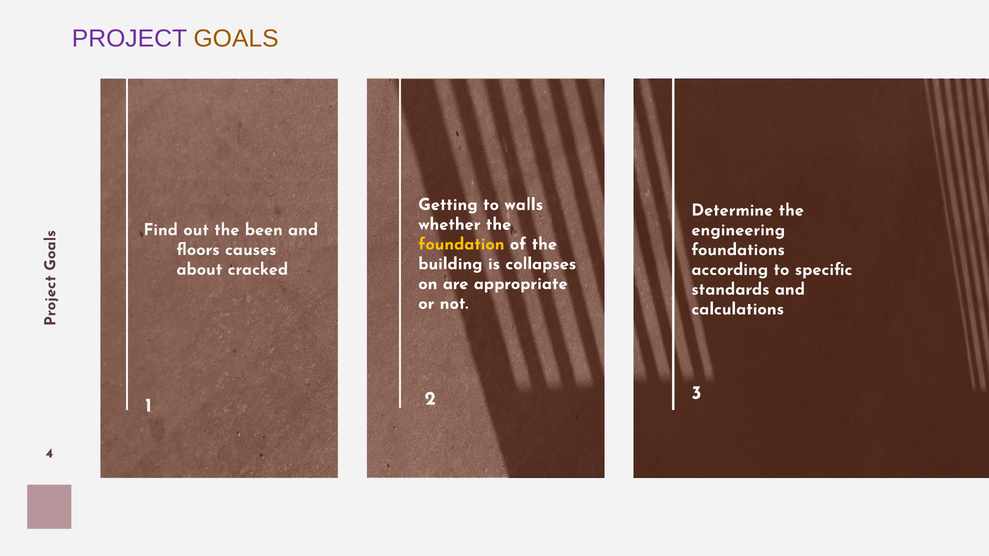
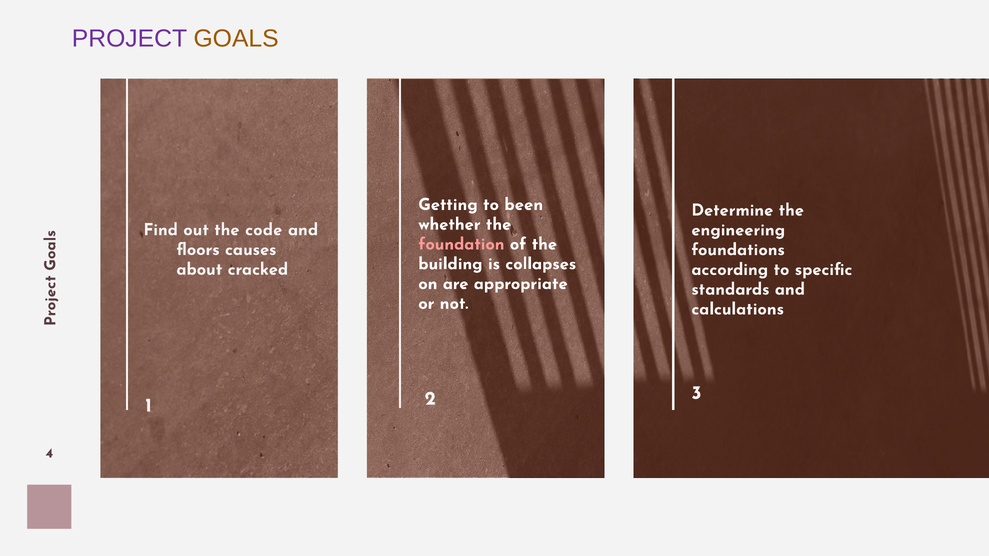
walls: walls -> been (524, 205)
been: been -> code (264, 230)
foundation colour: yellow -> pink (461, 244)
